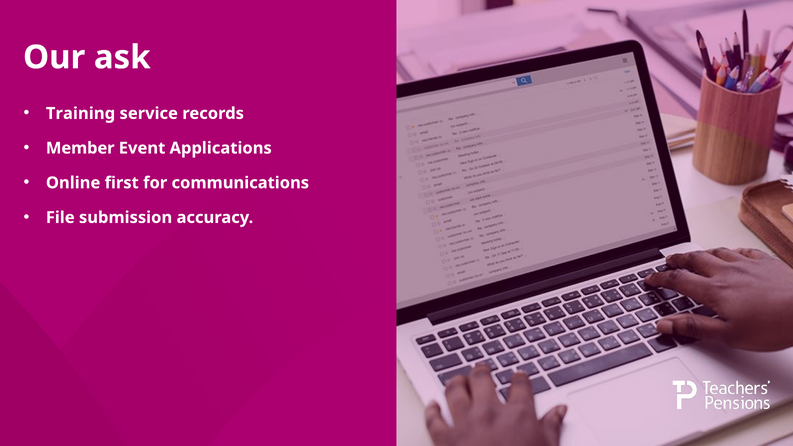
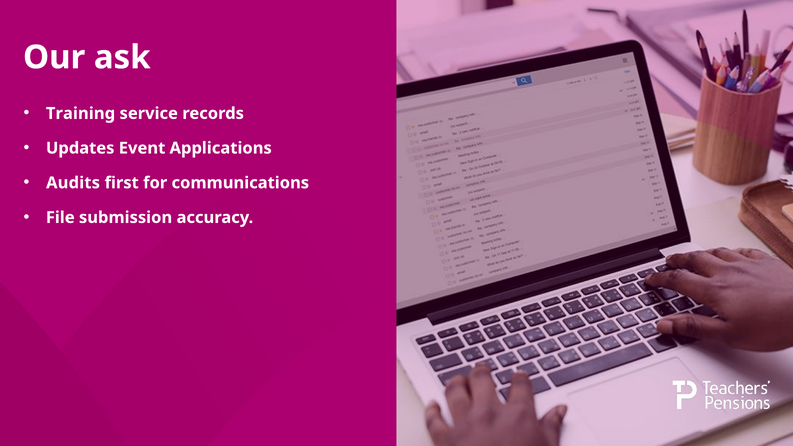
Member: Member -> Updates (80, 148)
Online: Online -> Audits (73, 183)
